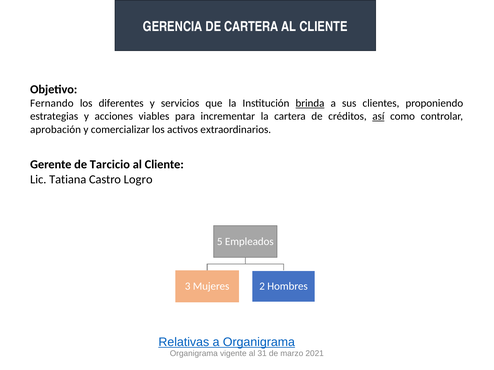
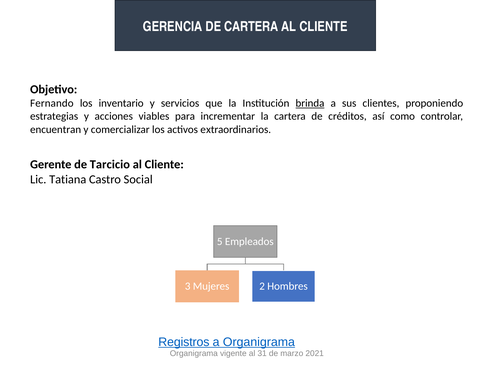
diferentes: diferentes -> inventario (121, 103)
así underline: present -> none (378, 116)
aprobación: aprobación -> encuentran (56, 130)
Logro: Logro -> Social (138, 180)
Relativas: Relativas -> Registros (184, 342)
